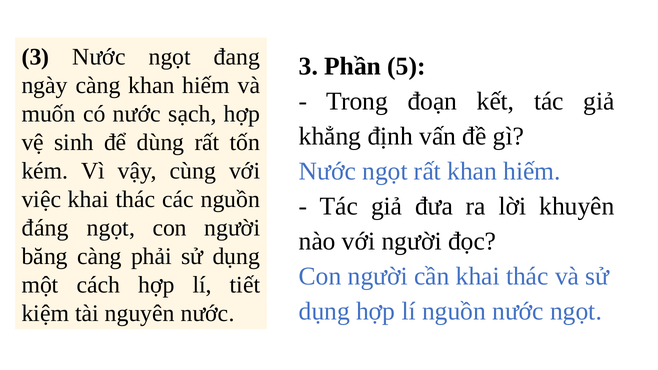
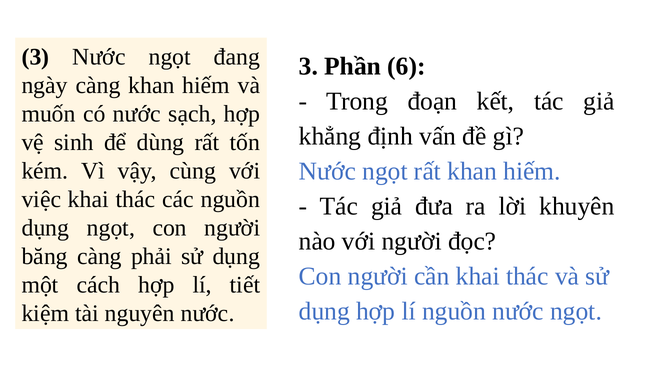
5: 5 -> 6 (407, 66)
đáng: đáng -> dụng (45, 228)
